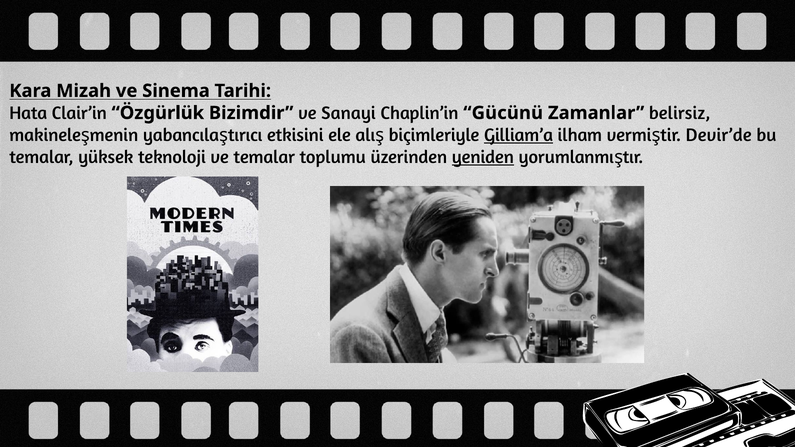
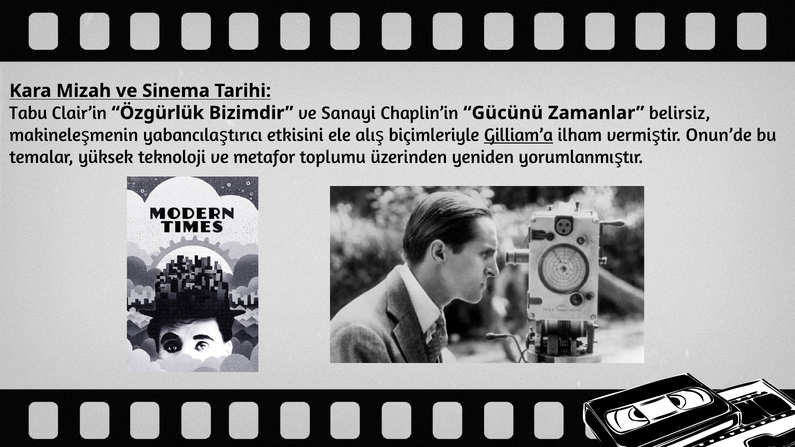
Hata: Hata -> Tabu (28, 113)
Devir’de: Devir’de -> Onun’de (719, 135)
ve temalar: temalar -> metafor (264, 157)
yeniden underline: present -> none (483, 157)
